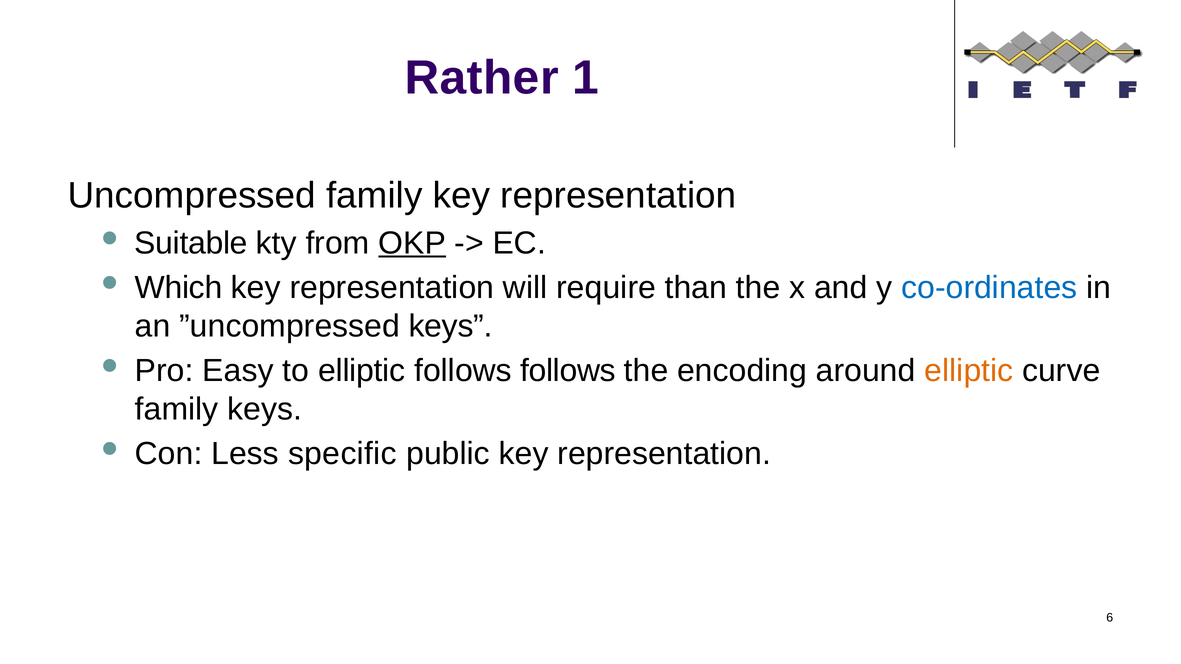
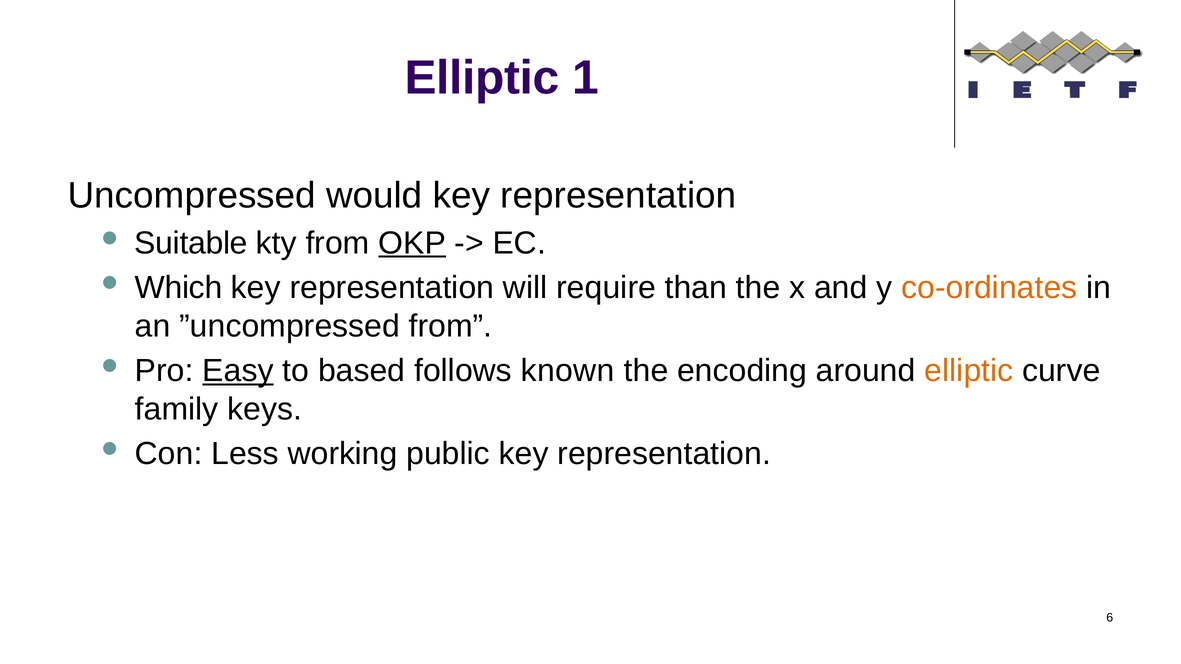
Rather: Rather -> Elliptic (482, 78)
Uncompressed family: family -> would (374, 196)
co-ordinates colour: blue -> orange (989, 288)
”uncompressed keys: keys -> from (450, 326)
Easy underline: none -> present (238, 371)
to elliptic: elliptic -> based (362, 371)
follows follows: follows -> known (568, 371)
specific: specific -> working (343, 454)
